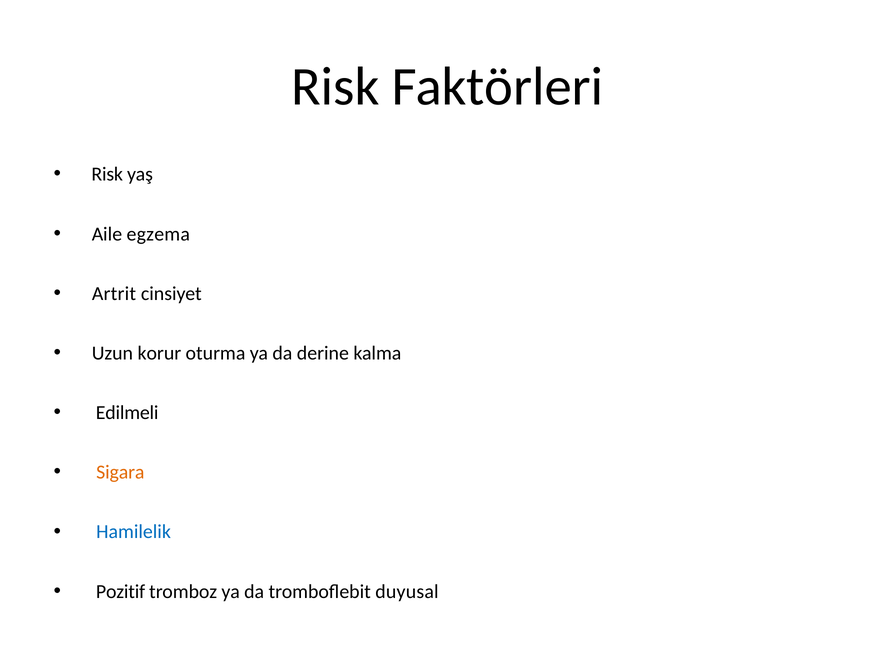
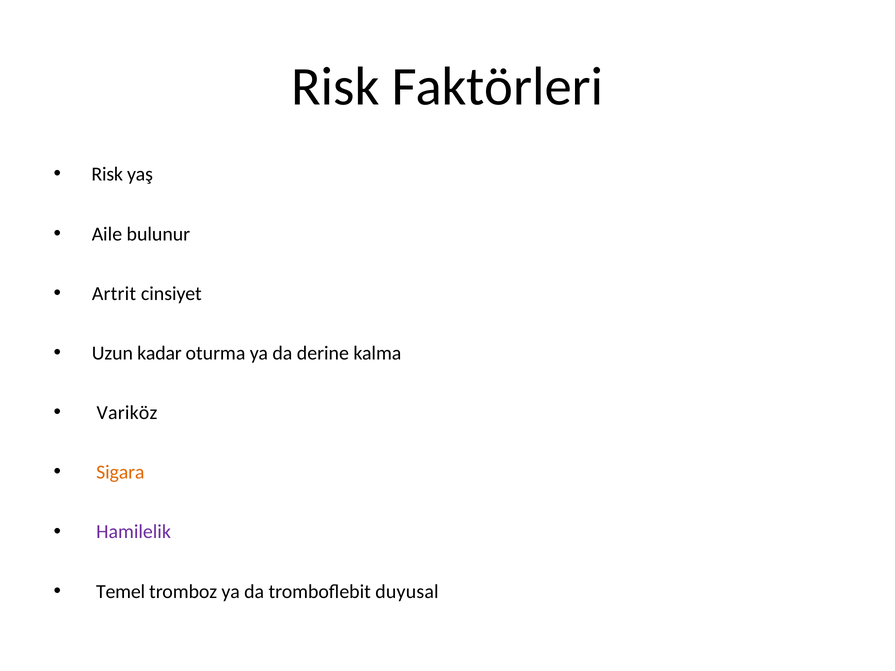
egzema: egzema -> bulunur (158, 234)
korur: korur -> kadar (159, 353)
Edilmeli: Edilmeli -> Variköz (127, 413)
Hamilelik colour: blue -> purple (134, 532)
Pozitif: Pozitif -> Temel (121, 592)
